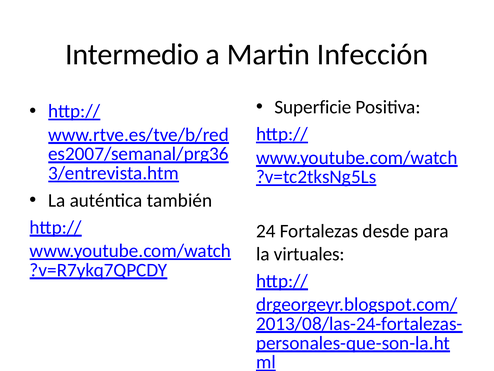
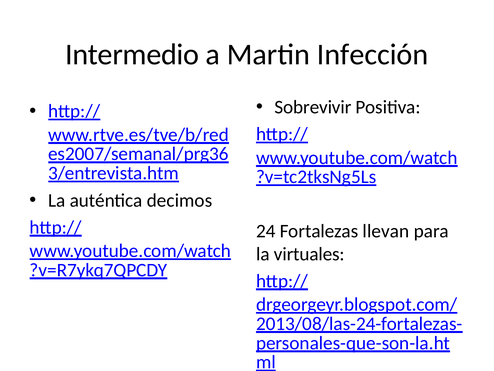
Superficie: Superficie -> Sobrevivir (313, 107)
también: también -> decimos (179, 200)
desde: desde -> llevan (386, 231)
